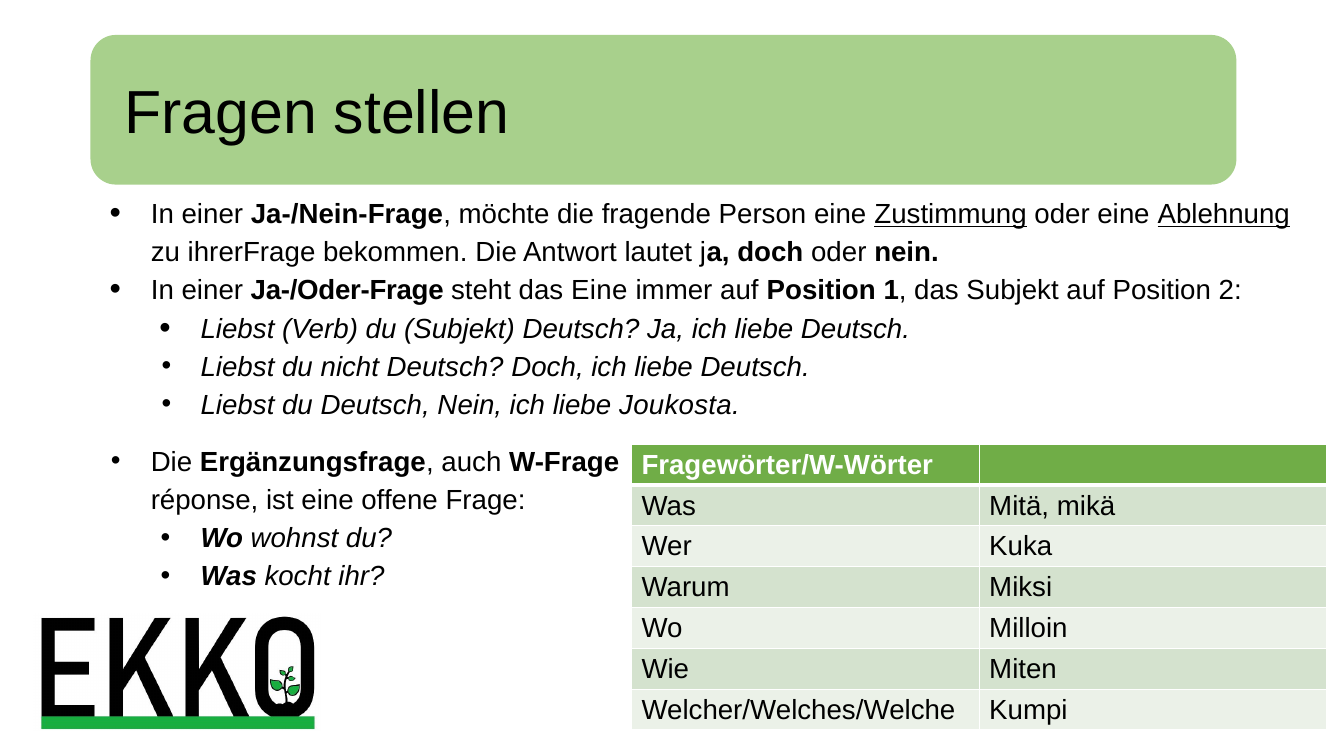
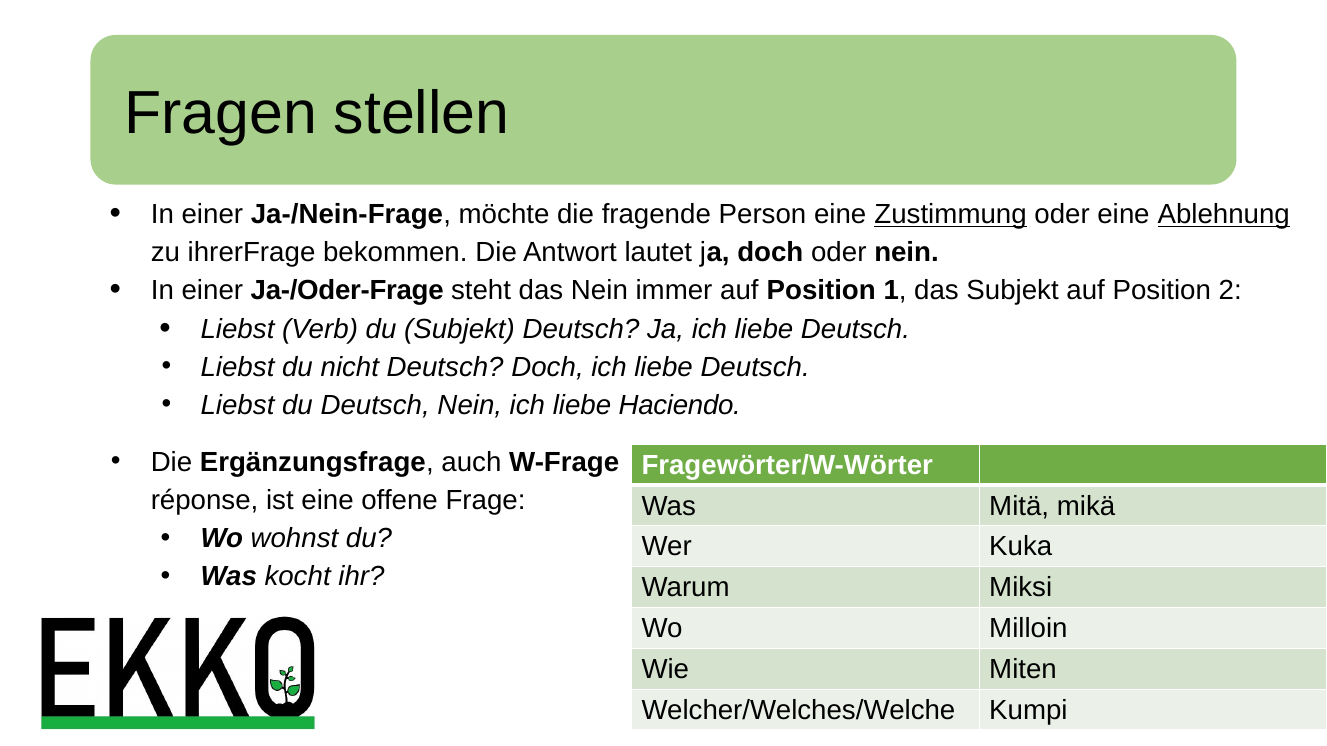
das Eine: Eine -> Nein (599, 291)
Joukosta: Joukosta -> Haciendo (680, 406)
